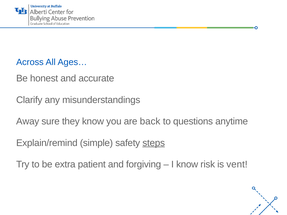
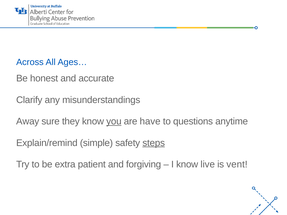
you underline: none -> present (114, 122)
back: back -> have (150, 122)
risk: risk -> live (208, 165)
